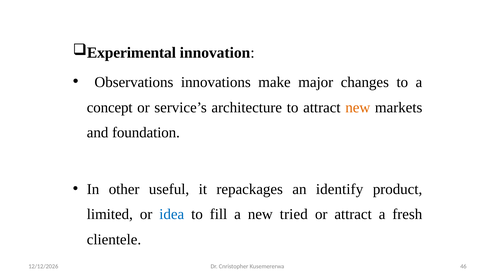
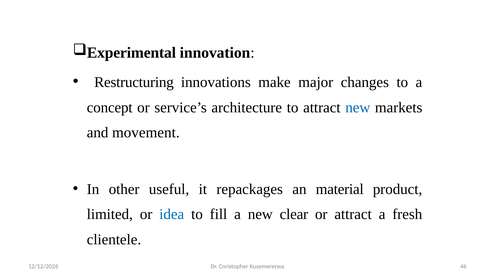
Observations: Observations -> Restructuring (134, 82)
new colour: orange -> blue (358, 107)
foundation: foundation -> movement (146, 132)
identify: identify -> material (340, 189)
tried: tried -> clear (294, 214)
